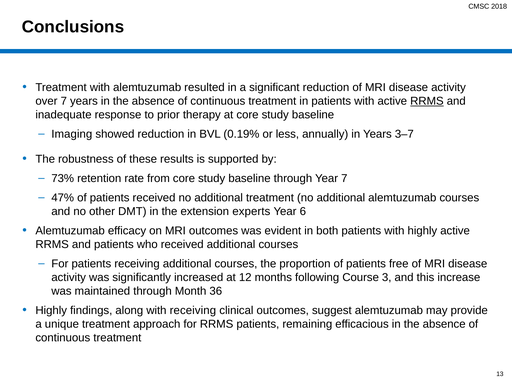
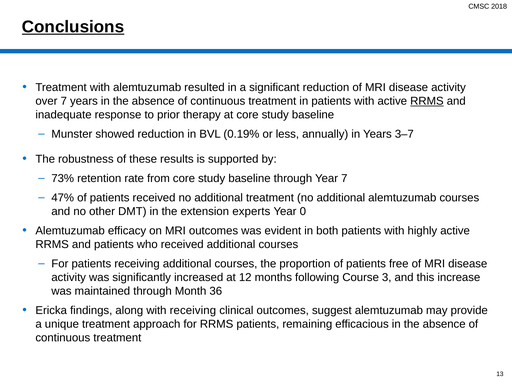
Conclusions underline: none -> present (73, 27)
Imaging: Imaging -> Munster (72, 134)
6: 6 -> 0 (303, 211)
Highly: Highly -> Ericka (51, 310)
